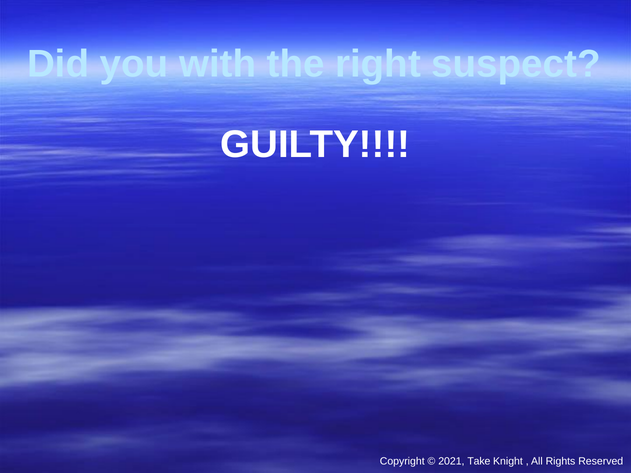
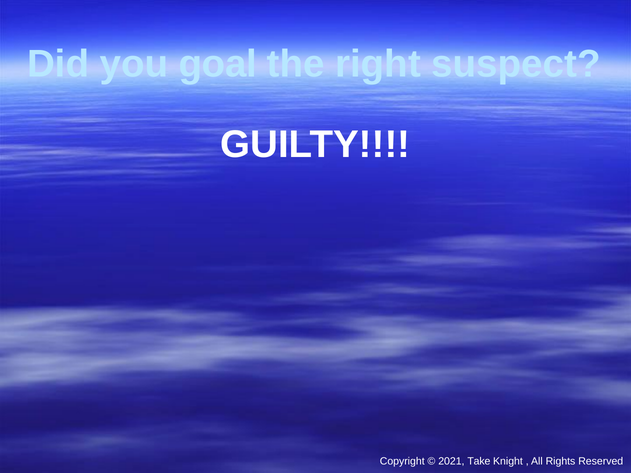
with: with -> goal (218, 64)
